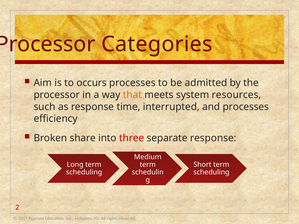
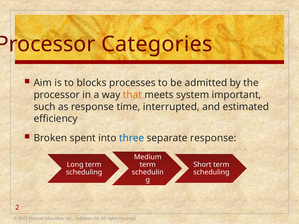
occurs: occurs -> blocks (92, 83)
resources: resources -> important (236, 95)
and processes: processes -> estimated (246, 107)
share: share -> spent (83, 138)
three colour: red -> blue (132, 138)
